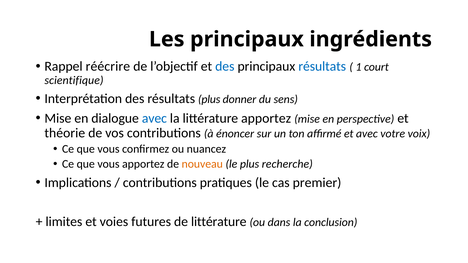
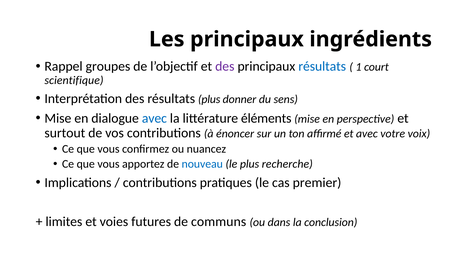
réécrire: réécrire -> groupes (108, 67)
des colour: blue -> purple (225, 67)
littérature apportez: apportez -> éléments (266, 118)
théorie: théorie -> surtout (65, 133)
nouveau colour: orange -> blue (202, 164)
de littérature: littérature -> communs (219, 222)
